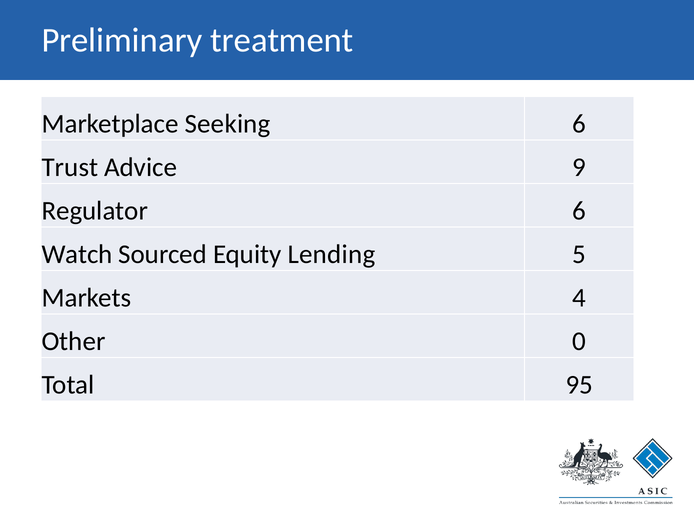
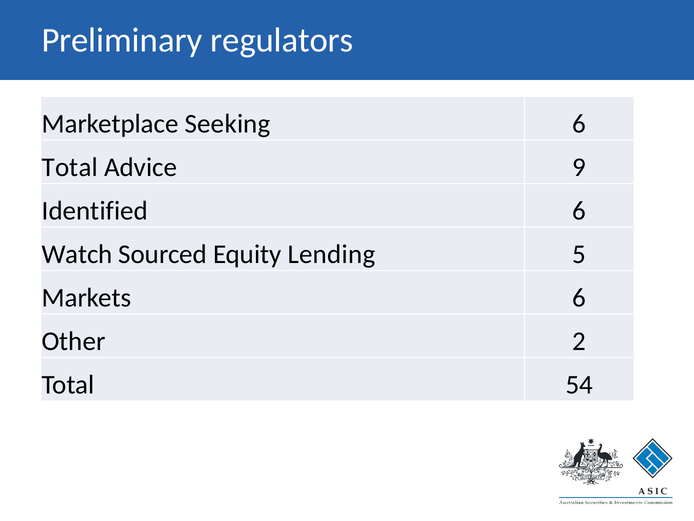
treatment: treatment -> regulators (282, 40)
Trust: Trust -> Total (70, 167)
Regulator: Regulator -> Identified (95, 211)
Markets 4: 4 -> 6 (579, 298)
0: 0 -> 2 (579, 341)
95: 95 -> 54 (579, 385)
